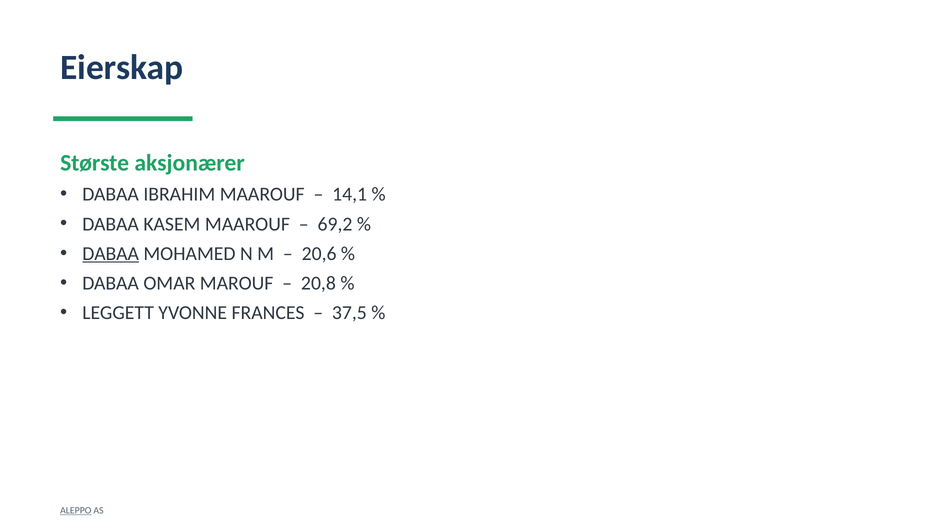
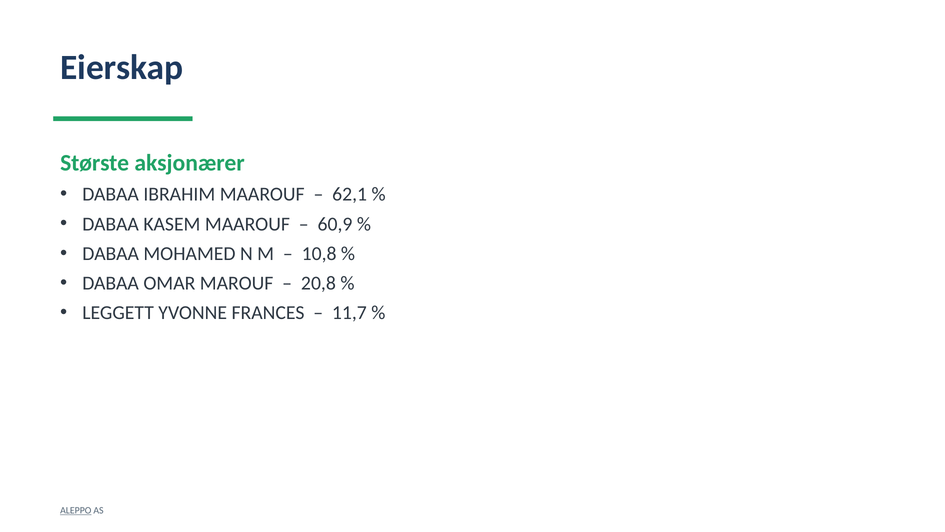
14,1: 14,1 -> 62,1 (350, 194)
69,2: 69,2 -> 60,9 (335, 224)
DABAA underline: present -> none (111, 253)
20,6: 20,6 -> 10,8 (319, 253)
37,5: 37,5 -> 11,7 (349, 313)
